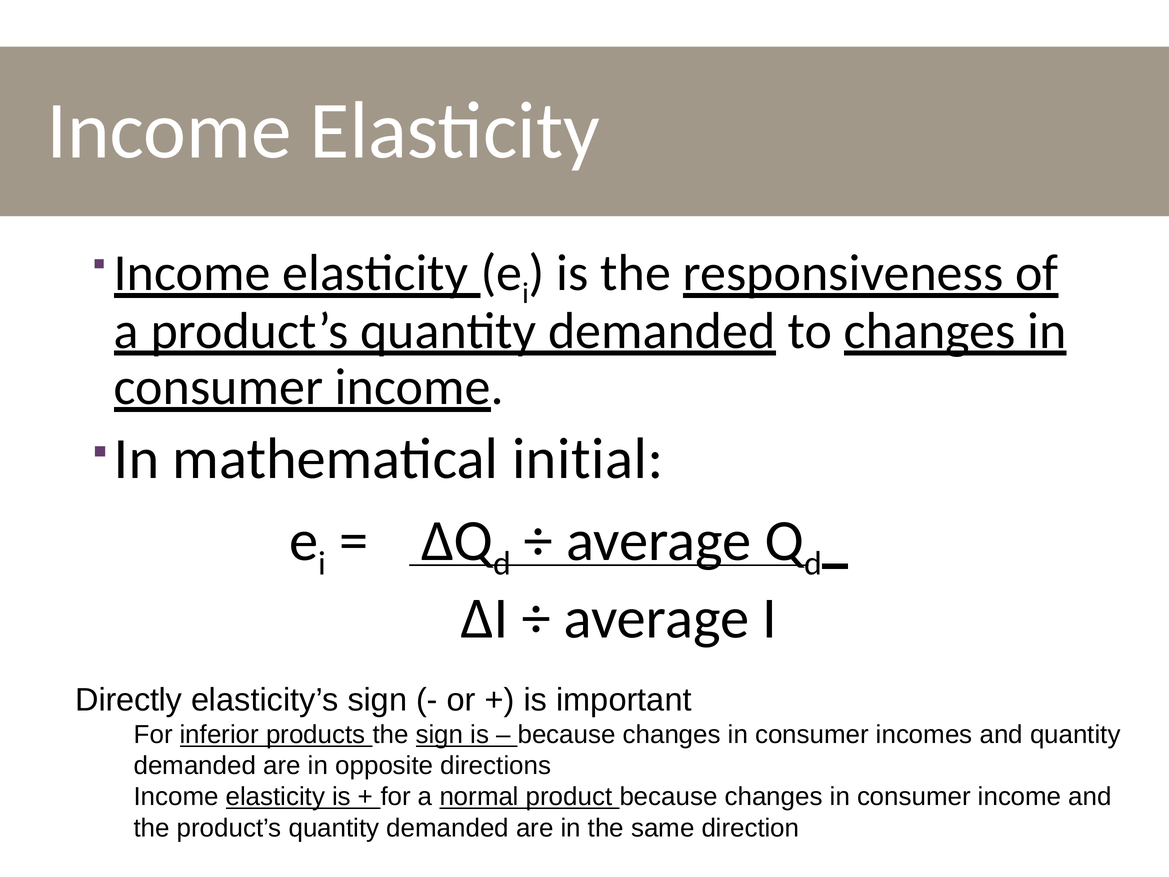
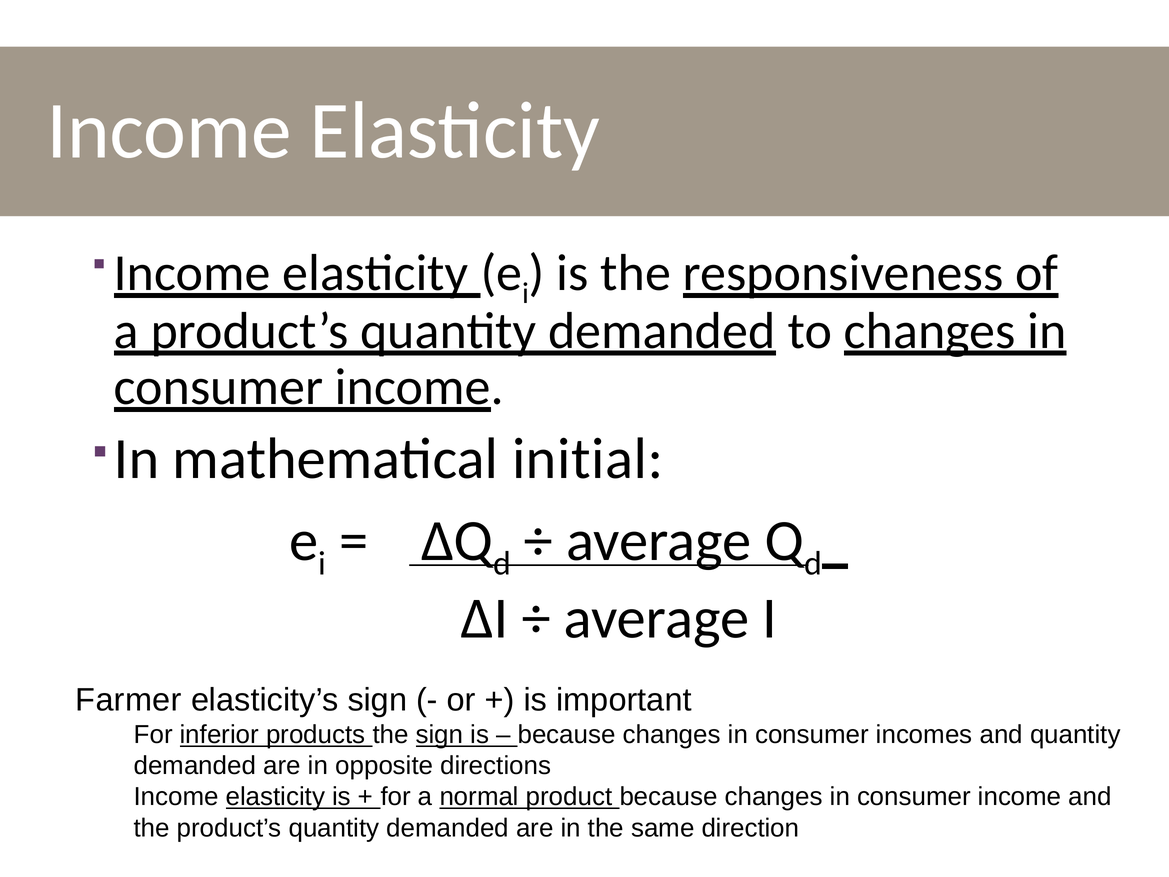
Directly: Directly -> Farmer (128, 700)
